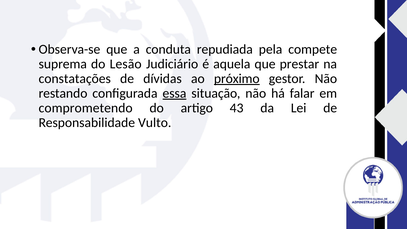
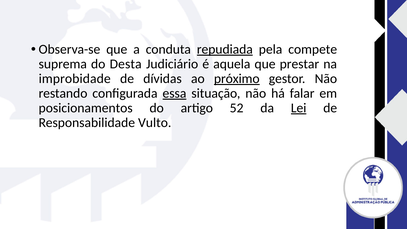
repudiada underline: none -> present (225, 49)
Lesão: Lesão -> Desta (126, 64)
constatações: constatações -> improbidade (75, 79)
comprometendo: comprometendo -> posicionamentos (86, 108)
43: 43 -> 52 (237, 108)
Lei underline: none -> present (299, 108)
